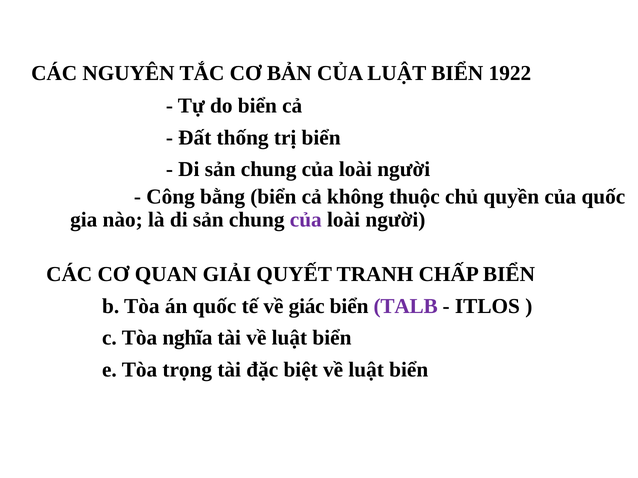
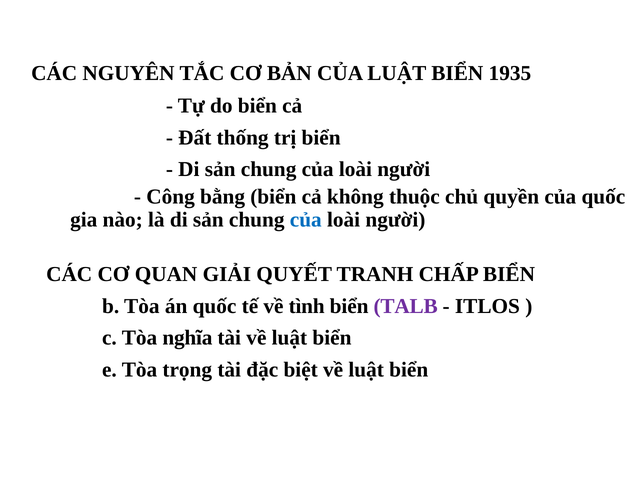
1922: 1922 -> 1935 (510, 73)
của colour: purple -> blue (306, 220)
giác: giác -> tình (307, 306)
